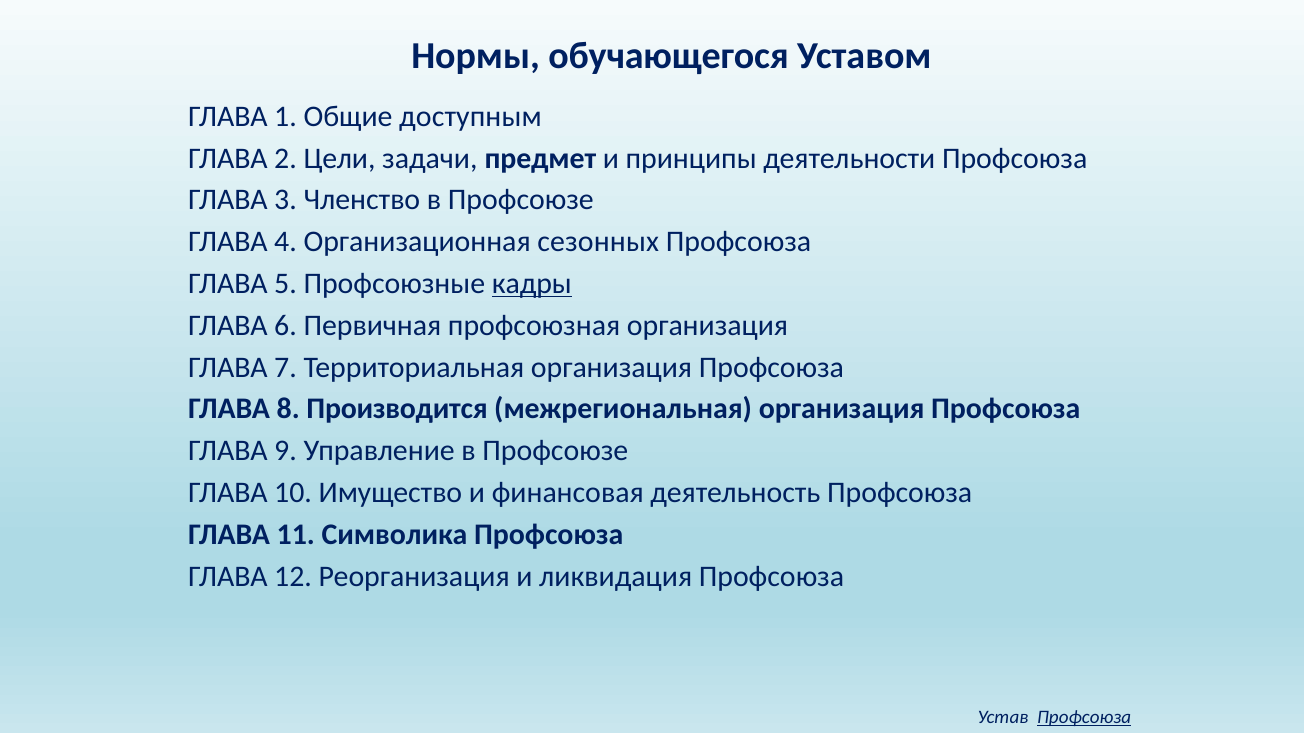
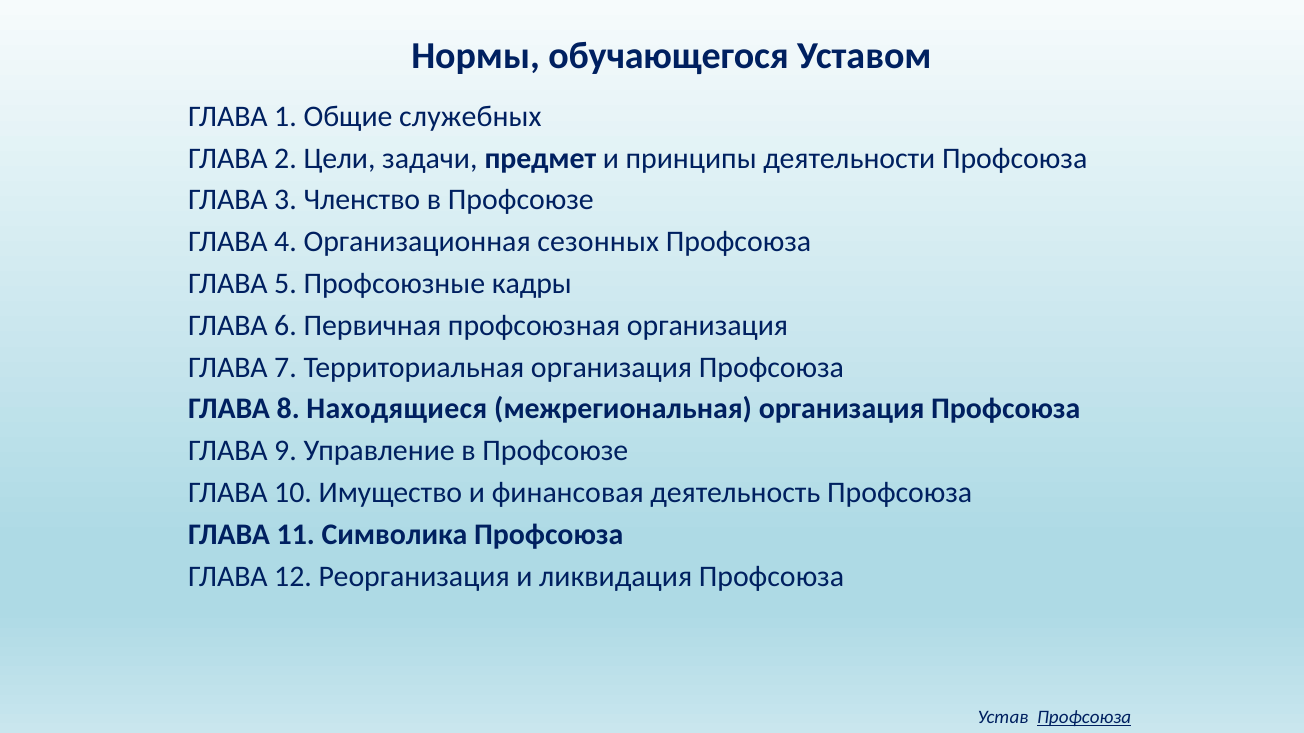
доступным: доступным -> служебных (470, 117)
кадры underline: present -> none (532, 284)
Производится: Производится -> Находящиеся (397, 409)
